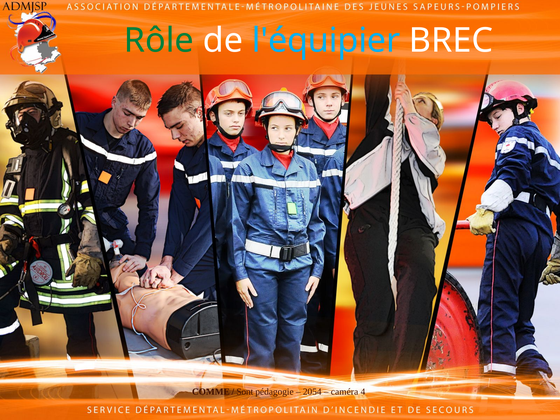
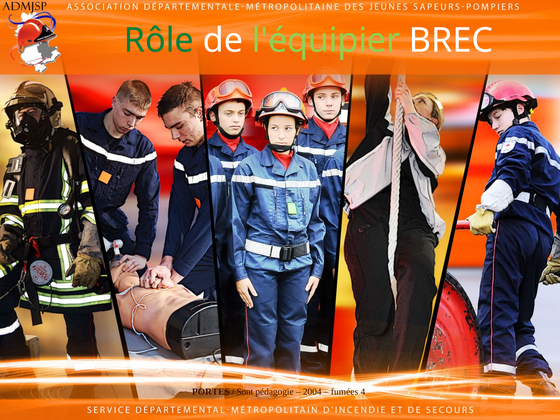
l'équipier colour: light blue -> light green (326, 40)
COMME: COMME -> PORTES (211, 392)
2054: 2054 -> 2004 (312, 392)
caméra: caméra -> fumées (345, 392)
